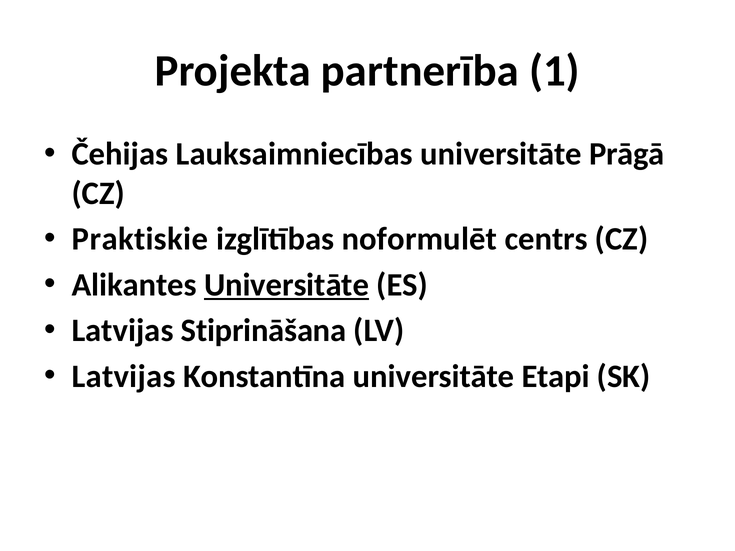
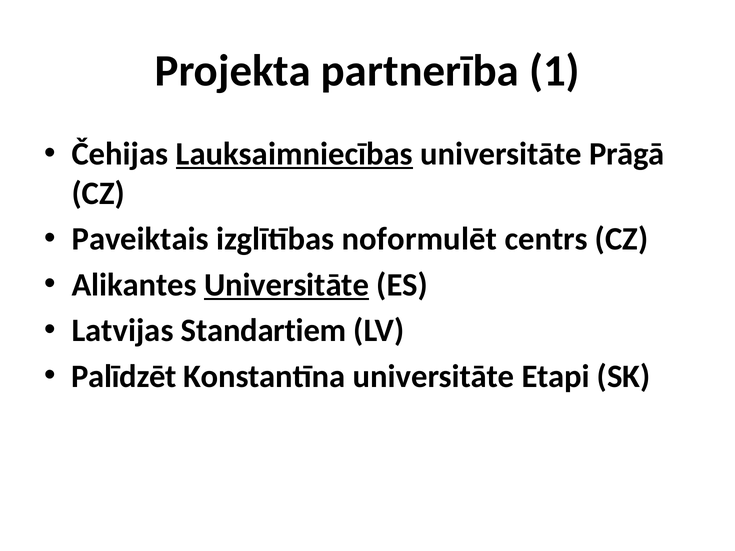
Lauksaimniecības underline: none -> present (294, 154)
Praktiskie: Praktiskie -> Paveiktais (140, 239)
Stiprināšana: Stiprināšana -> Standartiem (264, 331)
Latvijas: Latvijas -> Palīdzēt (124, 376)
